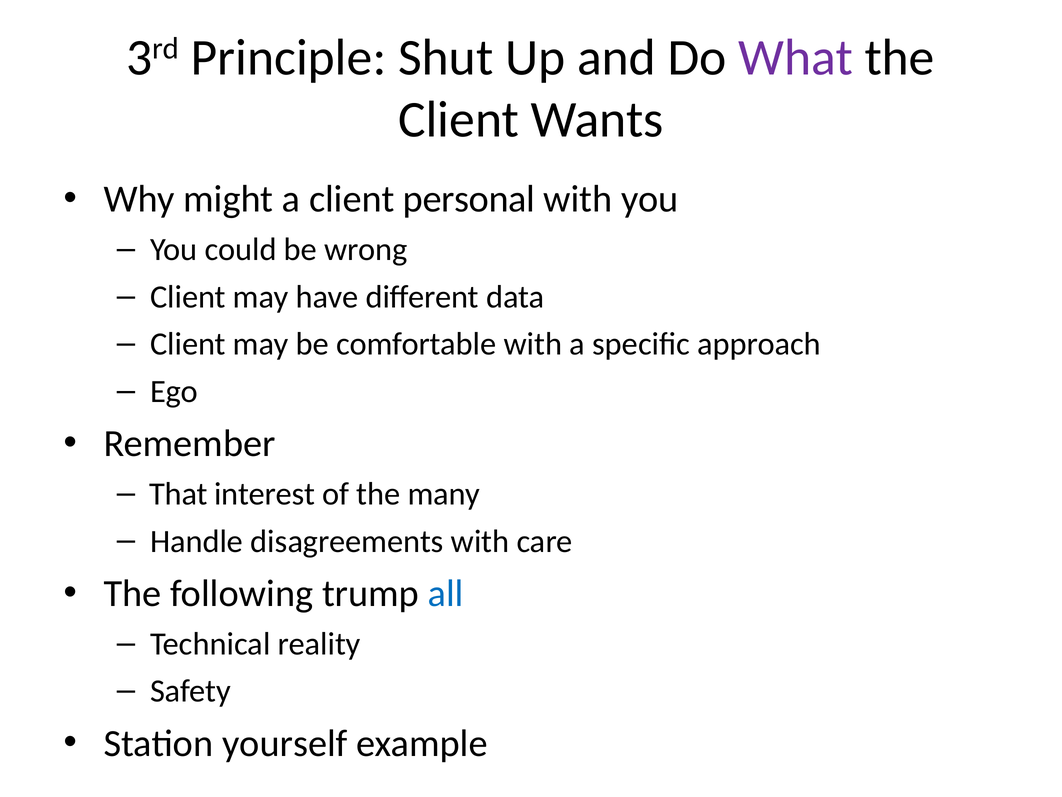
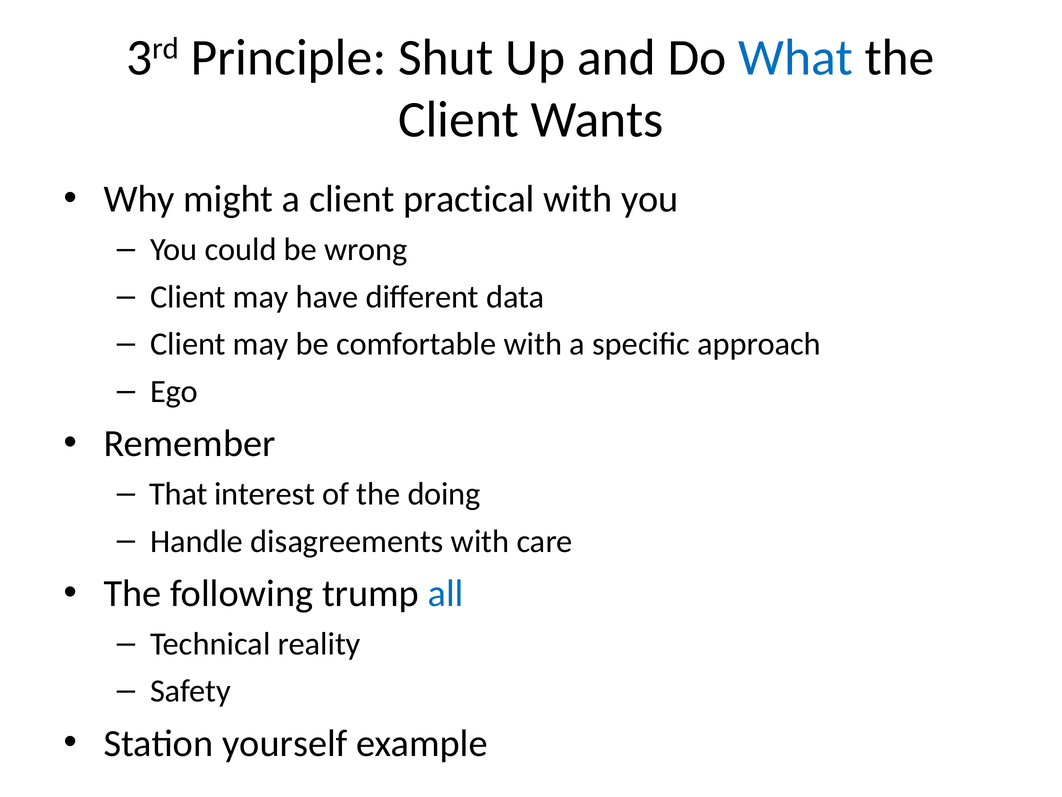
What colour: purple -> blue (796, 58)
personal: personal -> practical (469, 199)
many: many -> doing (444, 494)
